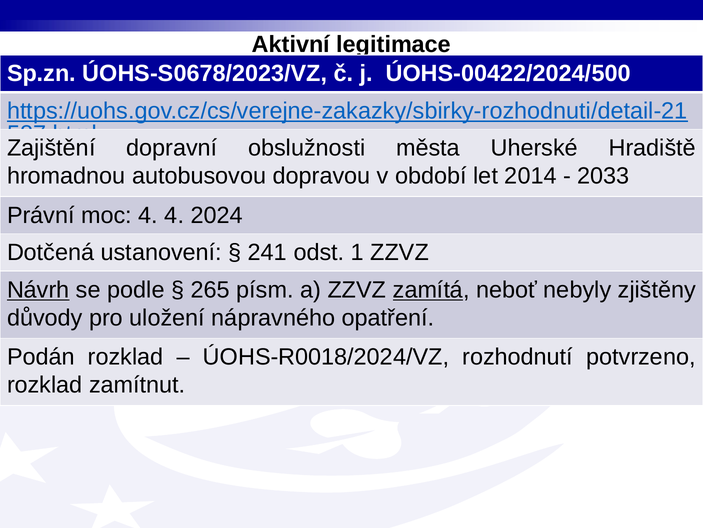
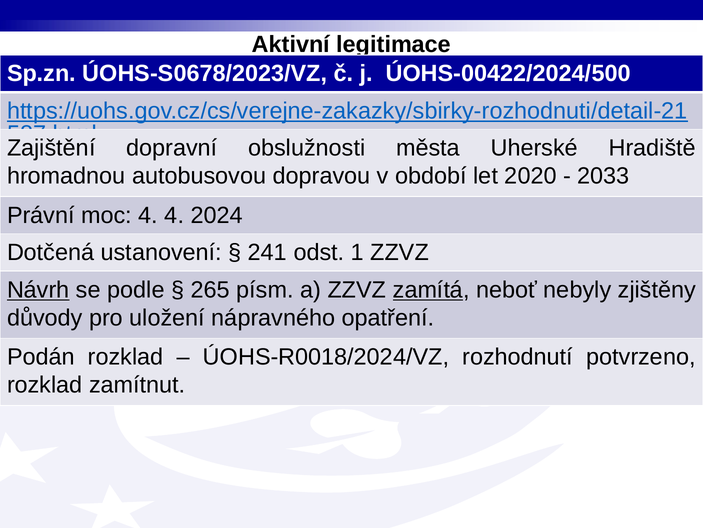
2014: 2014 -> 2020 (531, 176)
